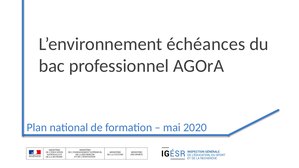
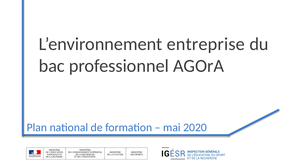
échéances: échéances -> entreprise (206, 44)
